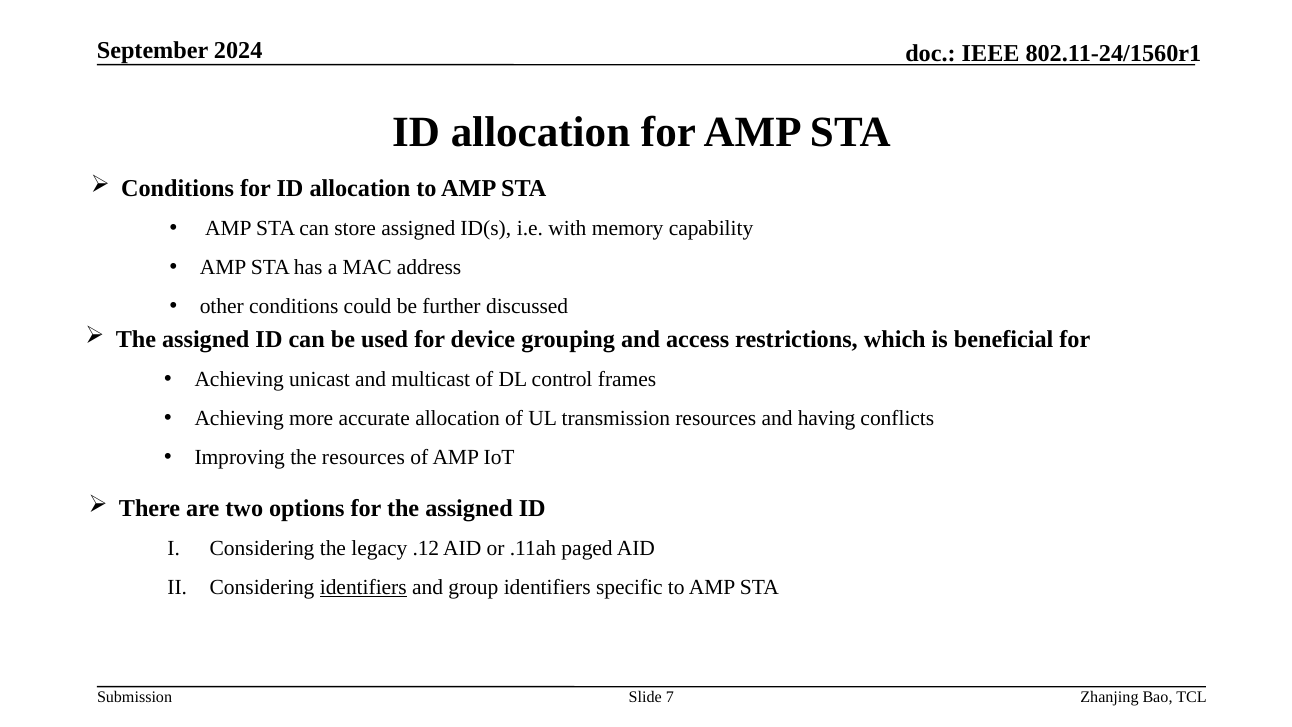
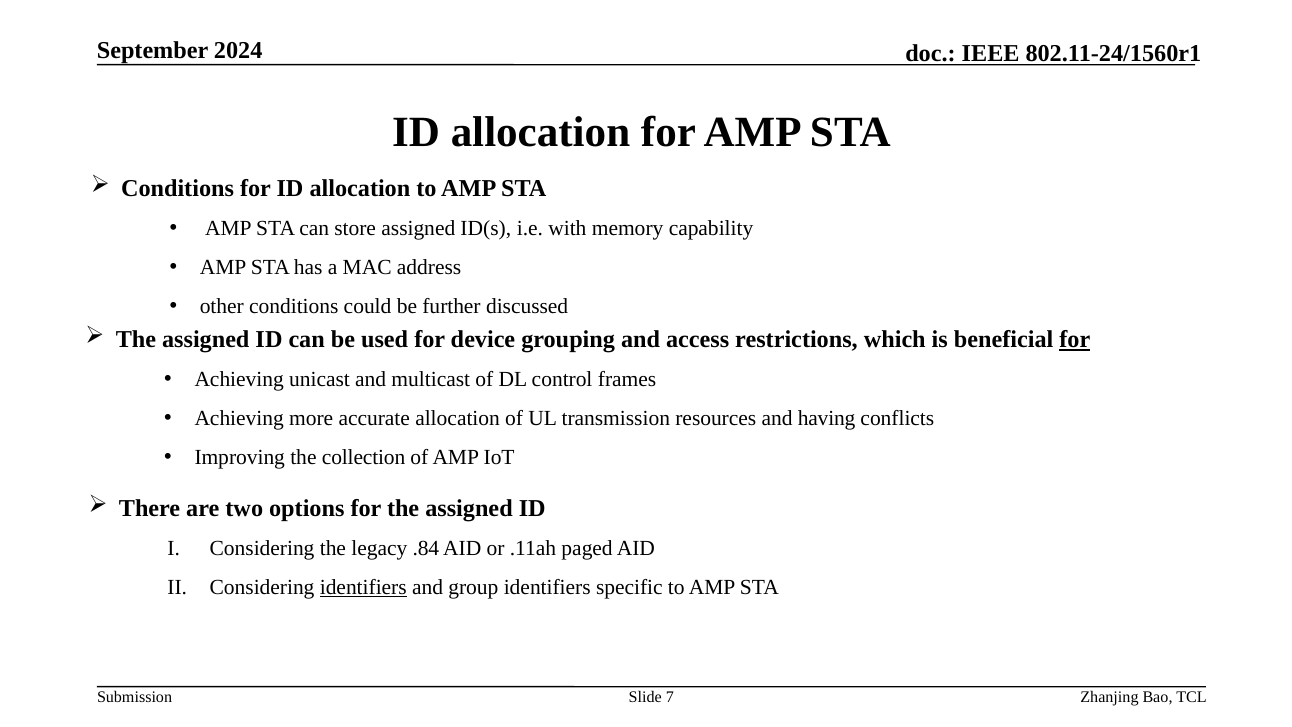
for underline: none -> present (1075, 340)
the resources: resources -> collection (364, 457)
.12: .12 -> .84 (426, 549)
